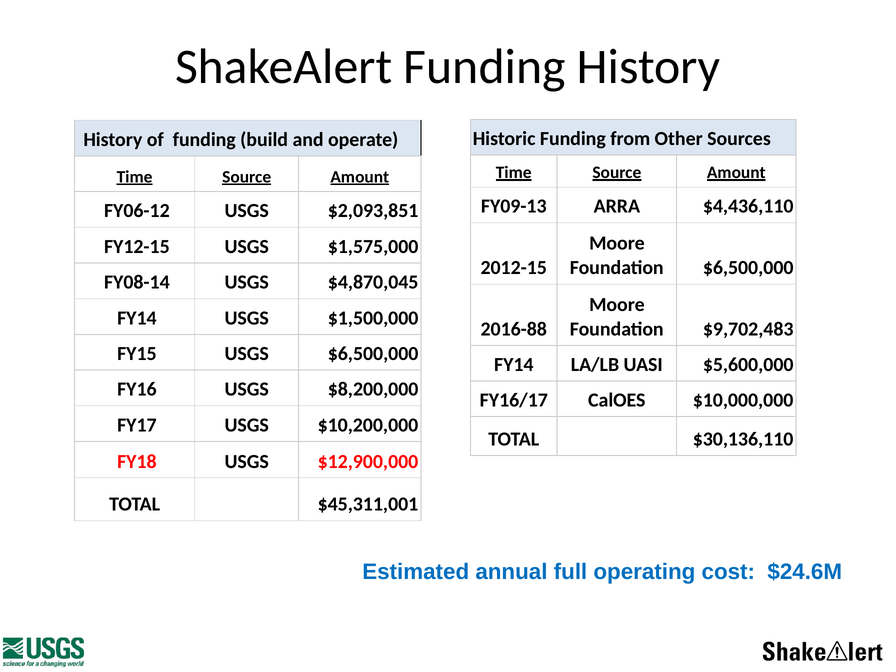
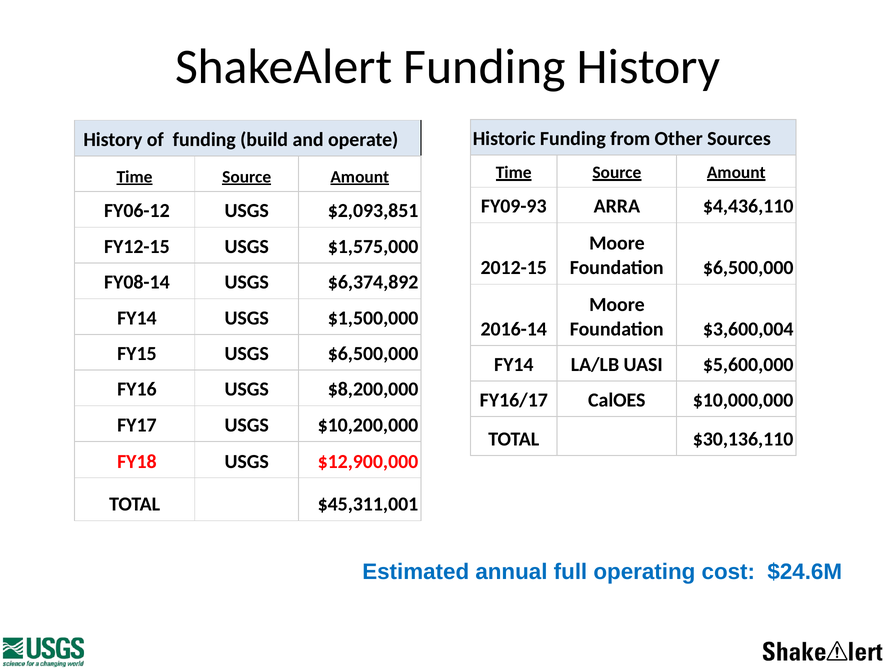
FY09-13: FY09-13 -> FY09-93 (514, 206)
$4,870,045: $4,870,045 -> $6,374,892 (373, 282)
2016-88: 2016-88 -> 2016-14 (514, 329)
$9,702,483: $9,702,483 -> $3,600,004 (748, 329)
